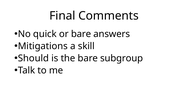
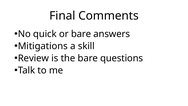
Should: Should -> Review (33, 58)
subgroup: subgroup -> questions (122, 58)
